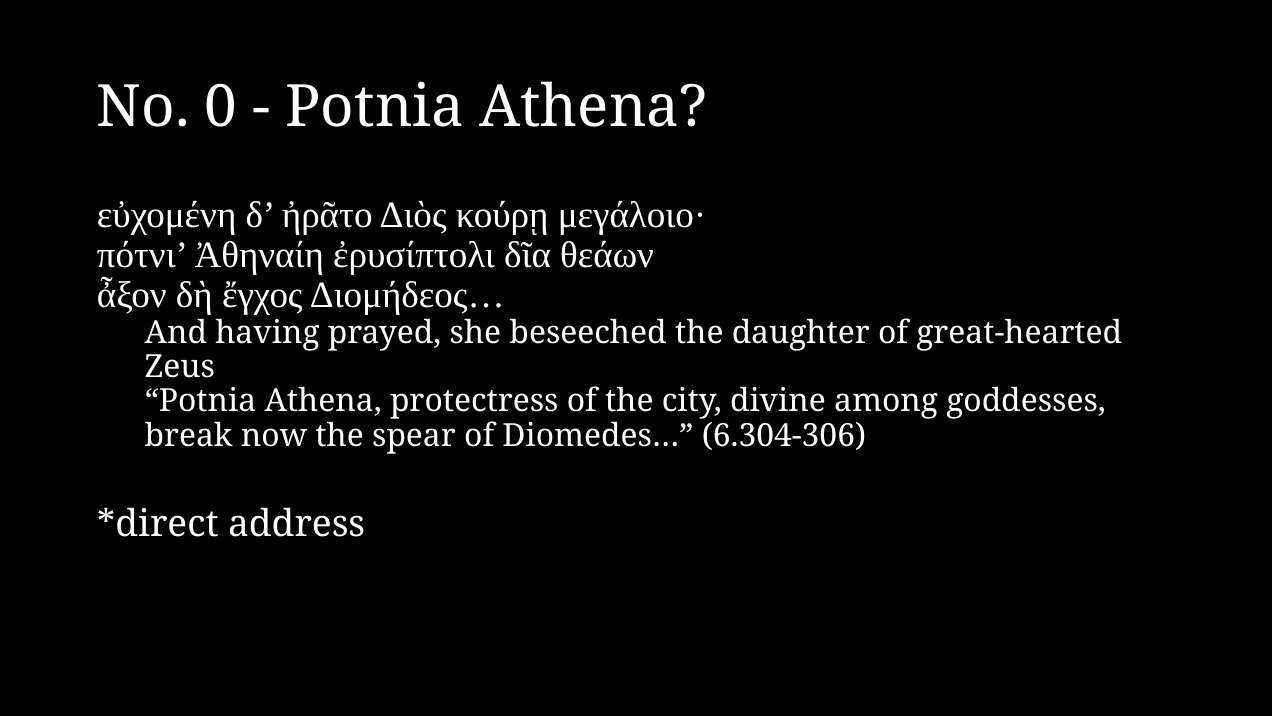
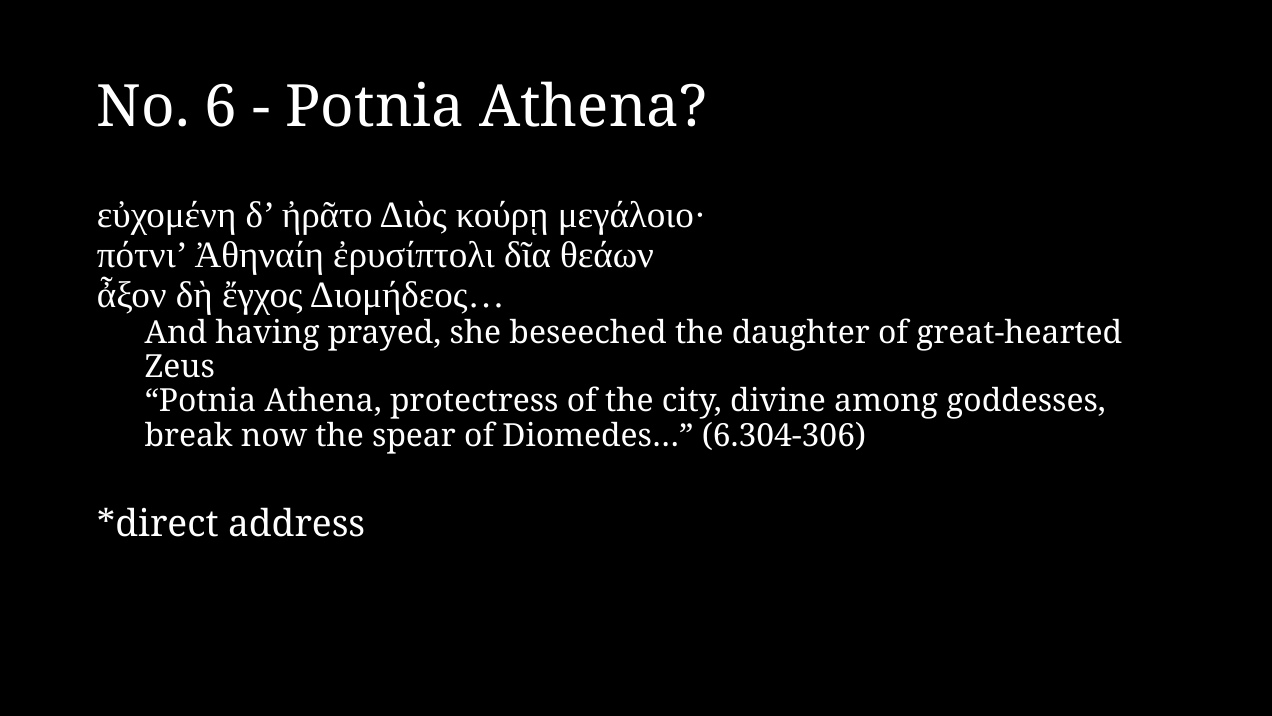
0: 0 -> 6 (221, 107)
